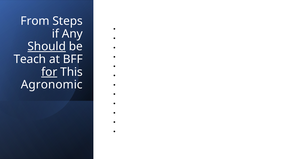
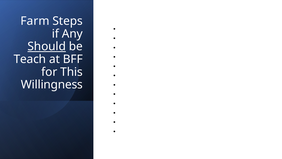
From: From -> Farm (35, 21)
for underline: present -> none (49, 72)
Agronomic: Agronomic -> Willingness (52, 84)
